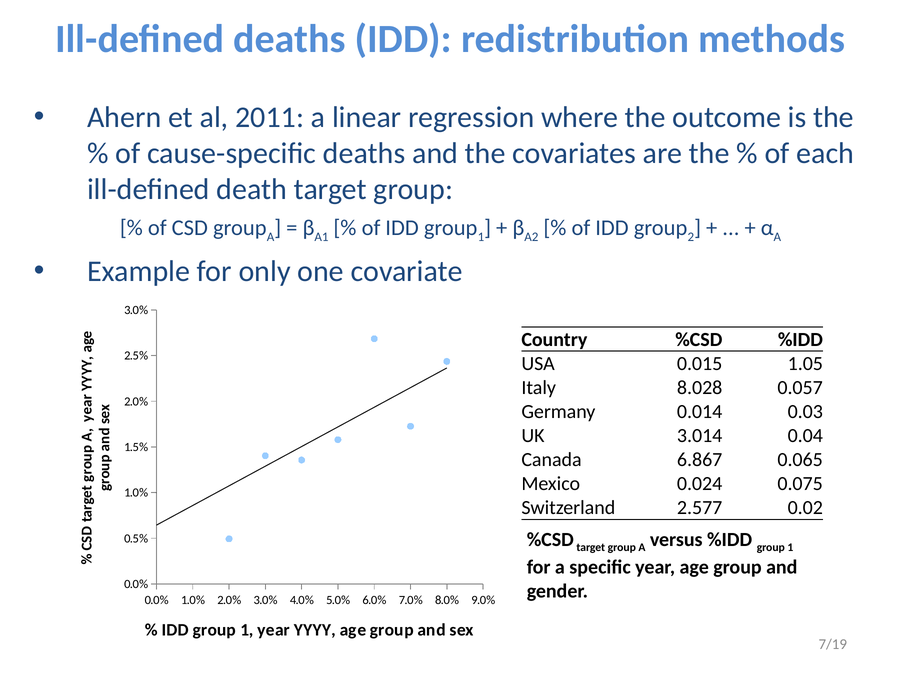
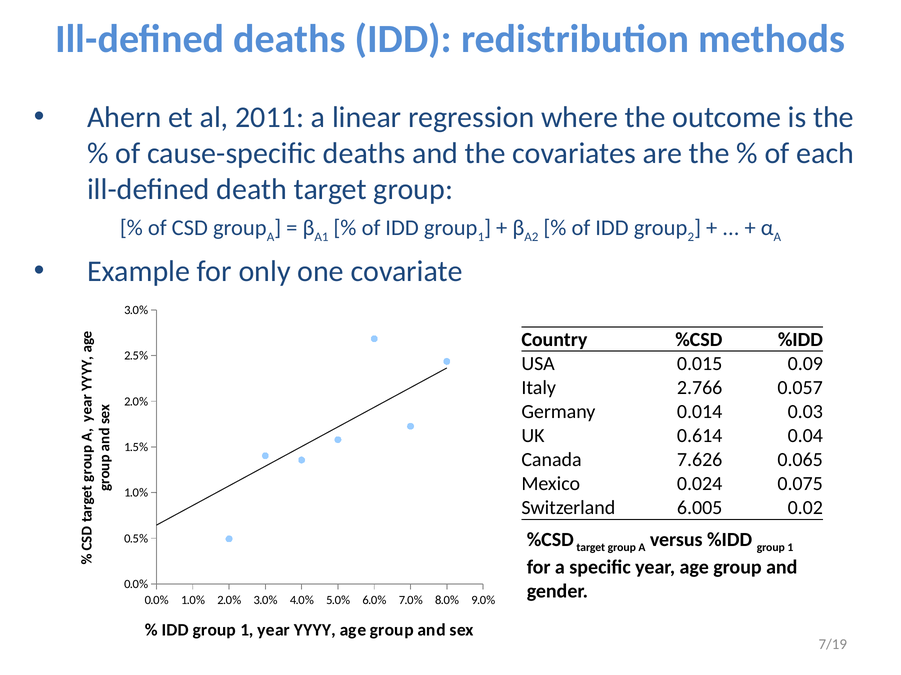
1.05: 1.05 -> 0.09 (805, 364)
8.028: 8.028 -> 2.766 (700, 388)
3.014: 3.014 -> 0.614 (700, 436)
6.867: 6.867 -> 7.626 (700, 460)
2.577: 2.577 -> 6.005 (700, 508)
